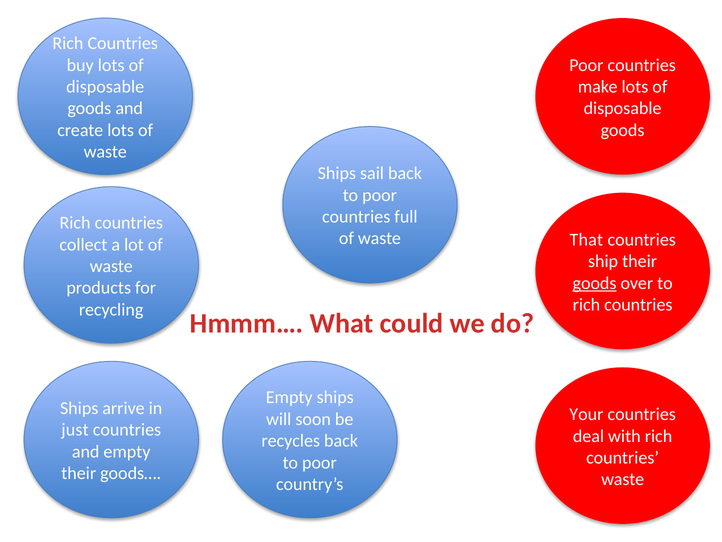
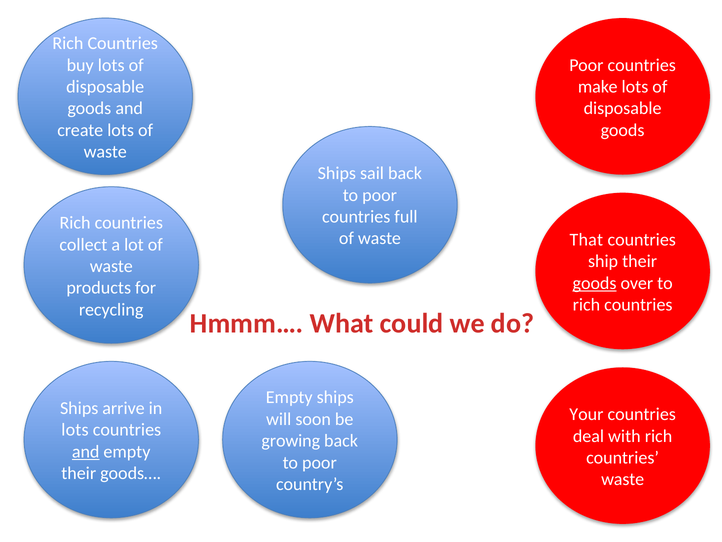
just: just -> lots (75, 430)
recycles: recycles -> growing (291, 440)
and underline: none -> present (86, 451)
